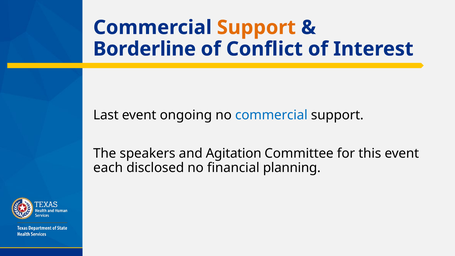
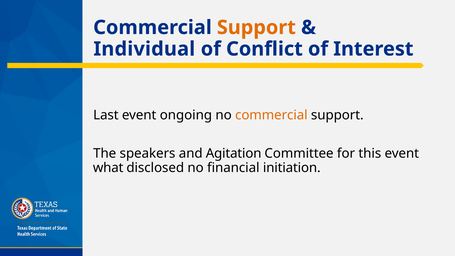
Borderline: Borderline -> Individual (144, 49)
commercial colour: blue -> orange (271, 115)
each: each -> what (108, 168)
planning: planning -> initiation (292, 168)
